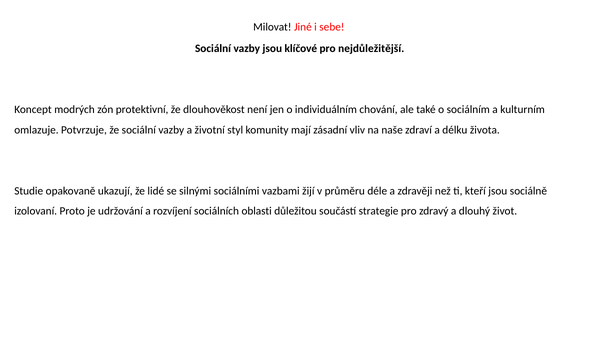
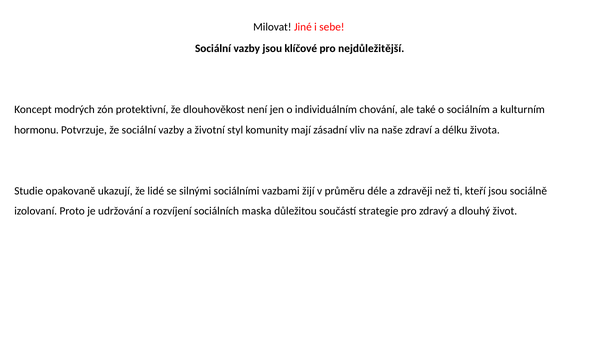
omlazuje: omlazuje -> hormonu (37, 130)
oblasti: oblasti -> maska (257, 211)
